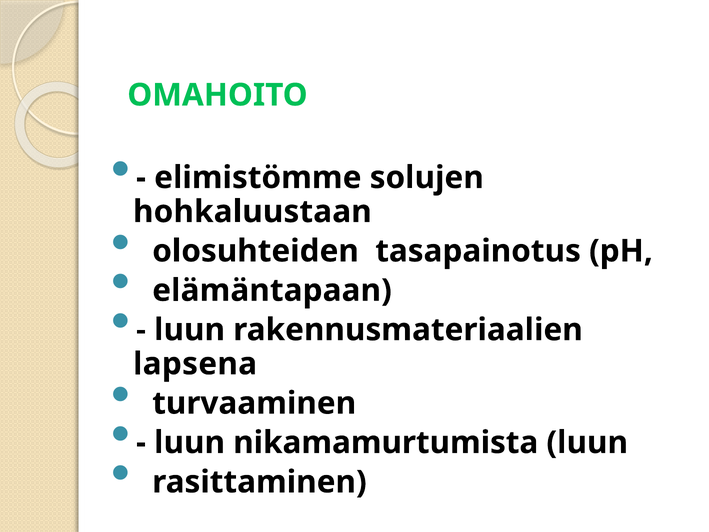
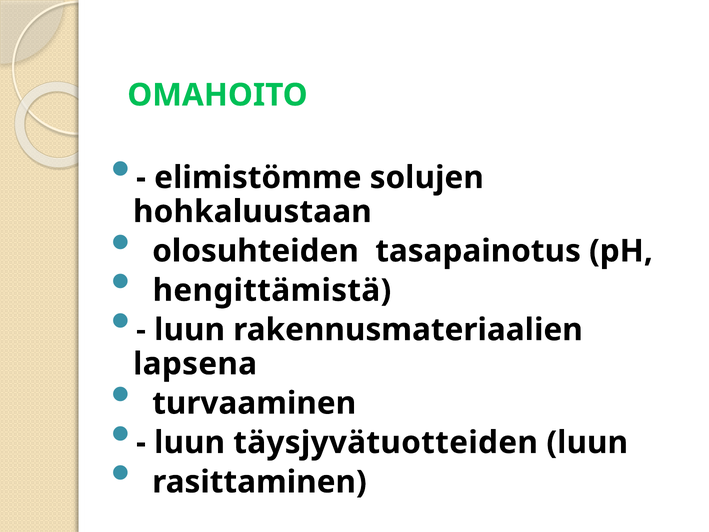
elämäntapaan: elämäntapaan -> hengittämistä (272, 290)
nikamamurtumista: nikamamurtumista -> täysjyvätuotteiden (386, 442)
